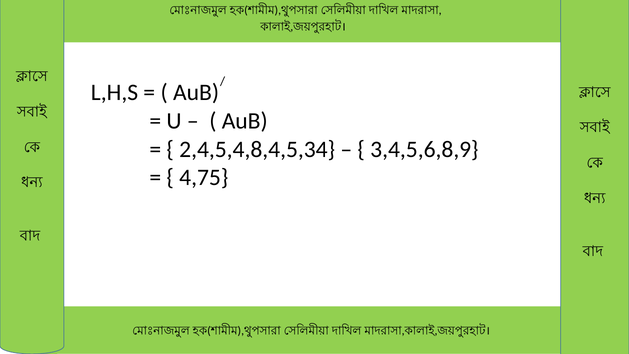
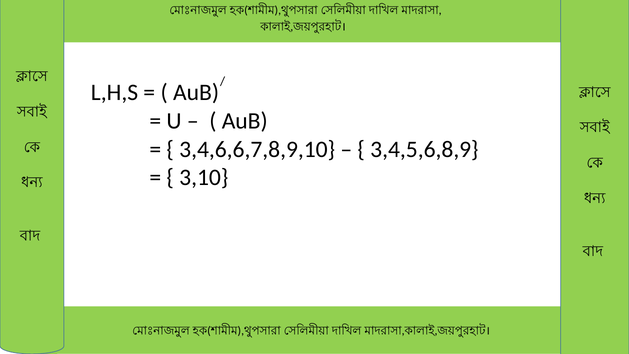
2,4,5,4,8,4,5,34: 2,4,5,4,8,4,5,34 -> 3,4,6,6,7,8,9,10 (257, 149)
4,75: 4,75 -> 3,10 (204, 177)
